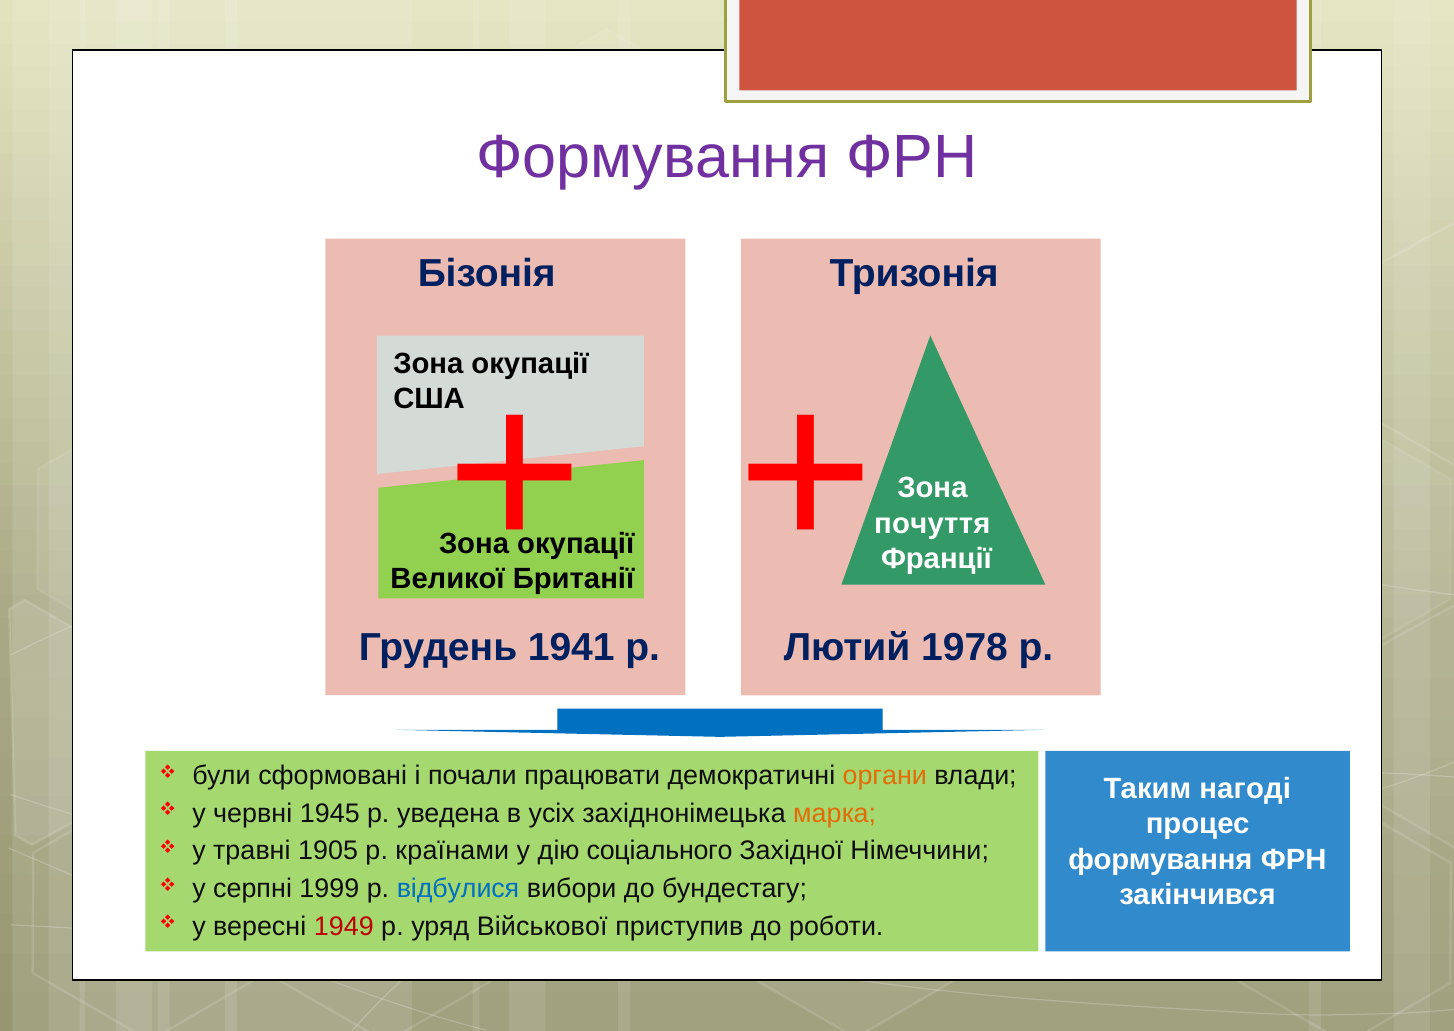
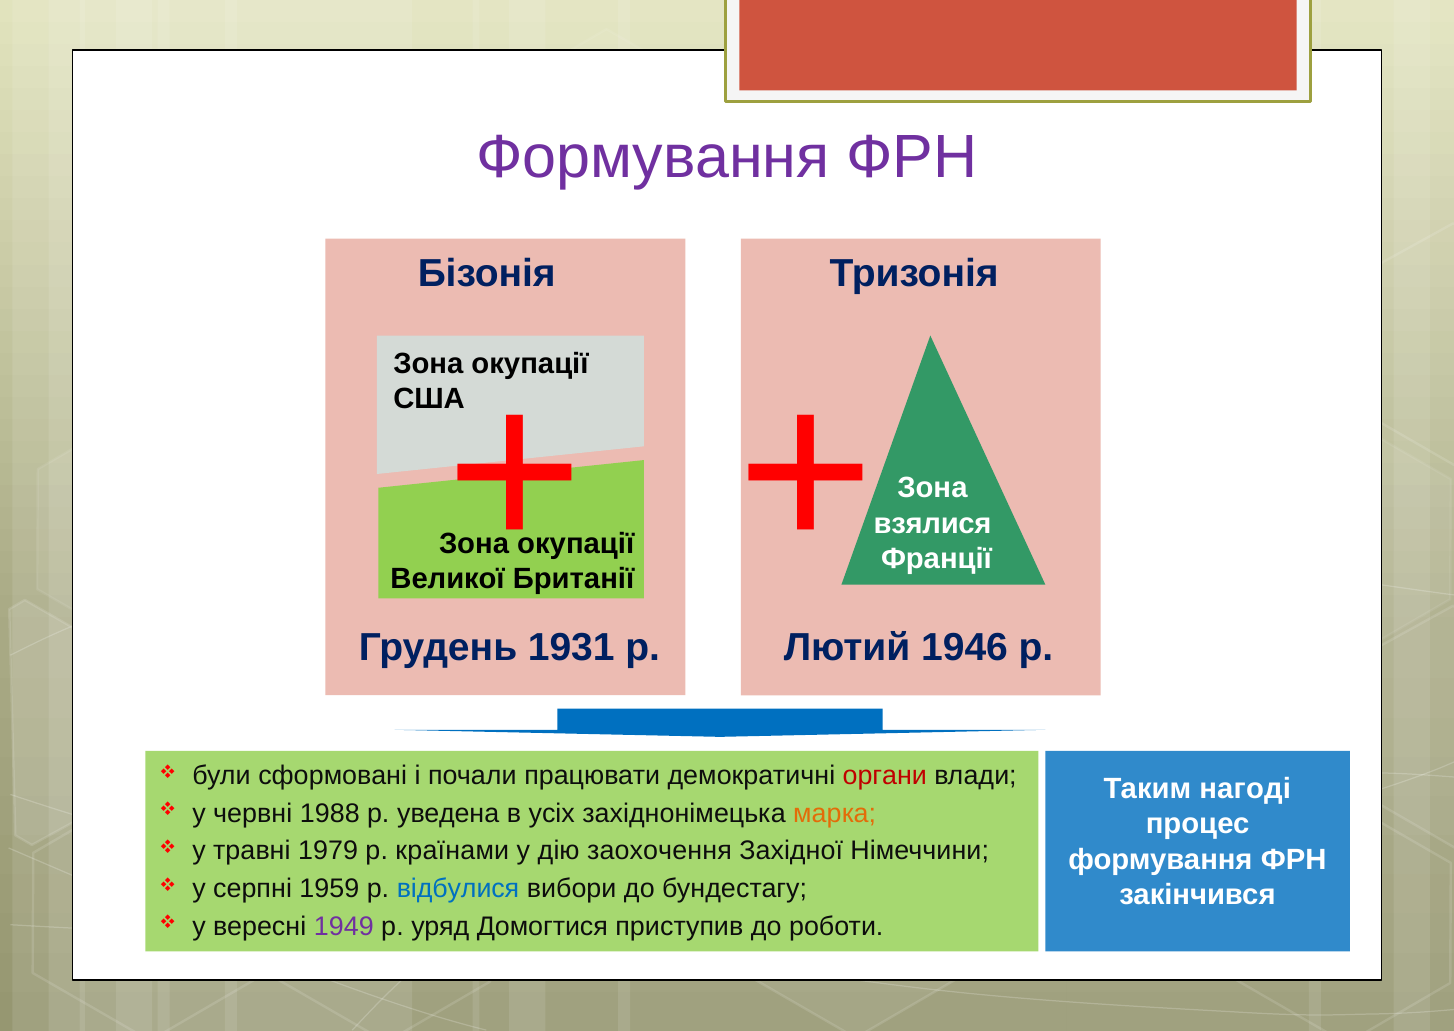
почуття: почуття -> взялися (933, 524)
1941: 1941 -> 1931 (571, 647)
1978: 1978 -> 1946 (965, 647)
органи colour: orange -> red (885, 776)
1945: 1945 -> 1988 (330, 814)
1905: 1905 -> 1979 (328, 851)
соціального: соціального -> заохочення (659, 851)
1999: 1999 -> 1959 (329, 889)
1949 colour: red -> purple (344, 927)
Військової: Військової -> Домогтися (542, 927)
